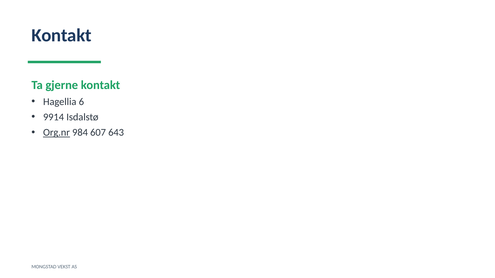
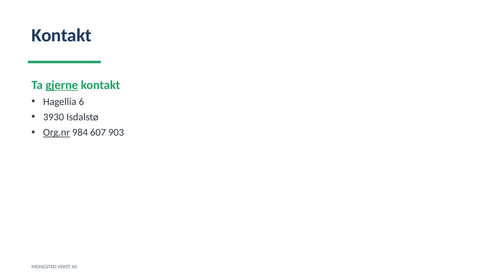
gjerne underline: none -> present (62, 85)
9914: 9914 -> 3930 (54, 117)
643: 643 -> 903 (116, 133)
